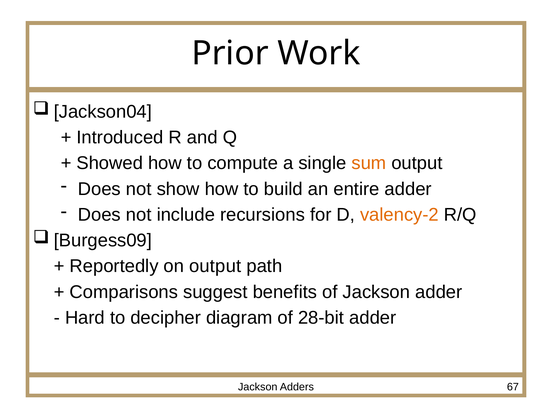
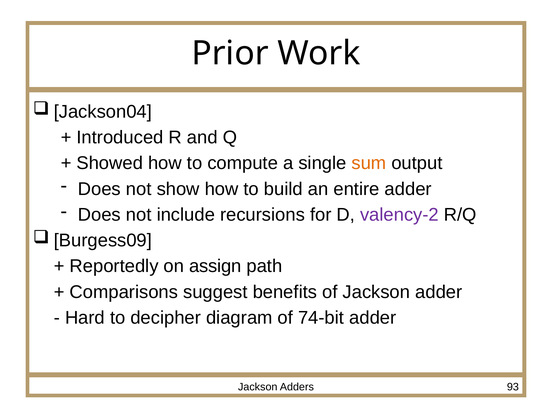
valency-2 colour: orange -> purple (399, 215)
on output: output -> assign (215, 266)
28-bit: 28-bit -> 74-bit (321, 318)
67: 67 -> 93 (513, 387)
